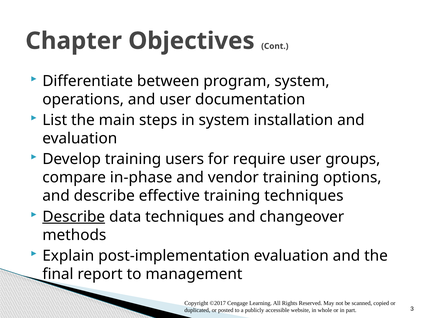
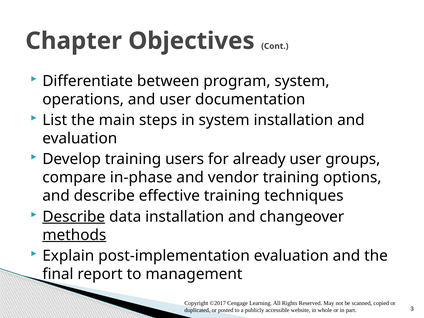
require: require -> already (259, 159)
data techniques: techniques -> installation (185, 217)
methods underline: none -> present (74, 235)
